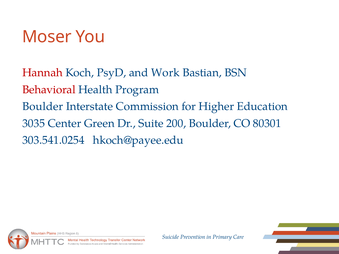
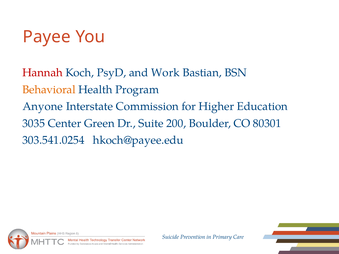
Moser: Moser -> Payee (47, 37)
Behavioral colour: red -> orange (49, 90)
Boulder: Boulder -> Anyone (43, 107)
